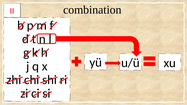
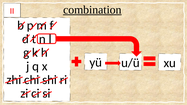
combination underline: none -> present (92, 10)
